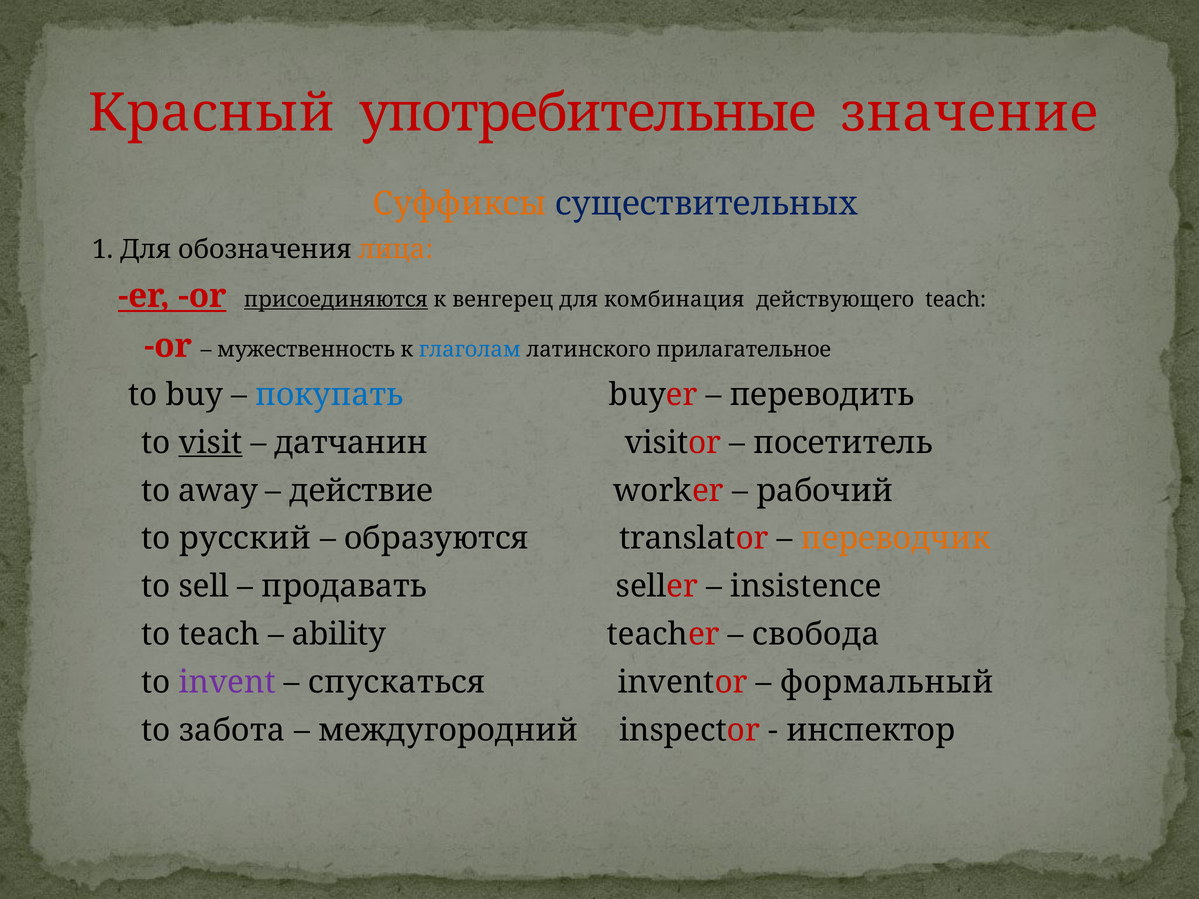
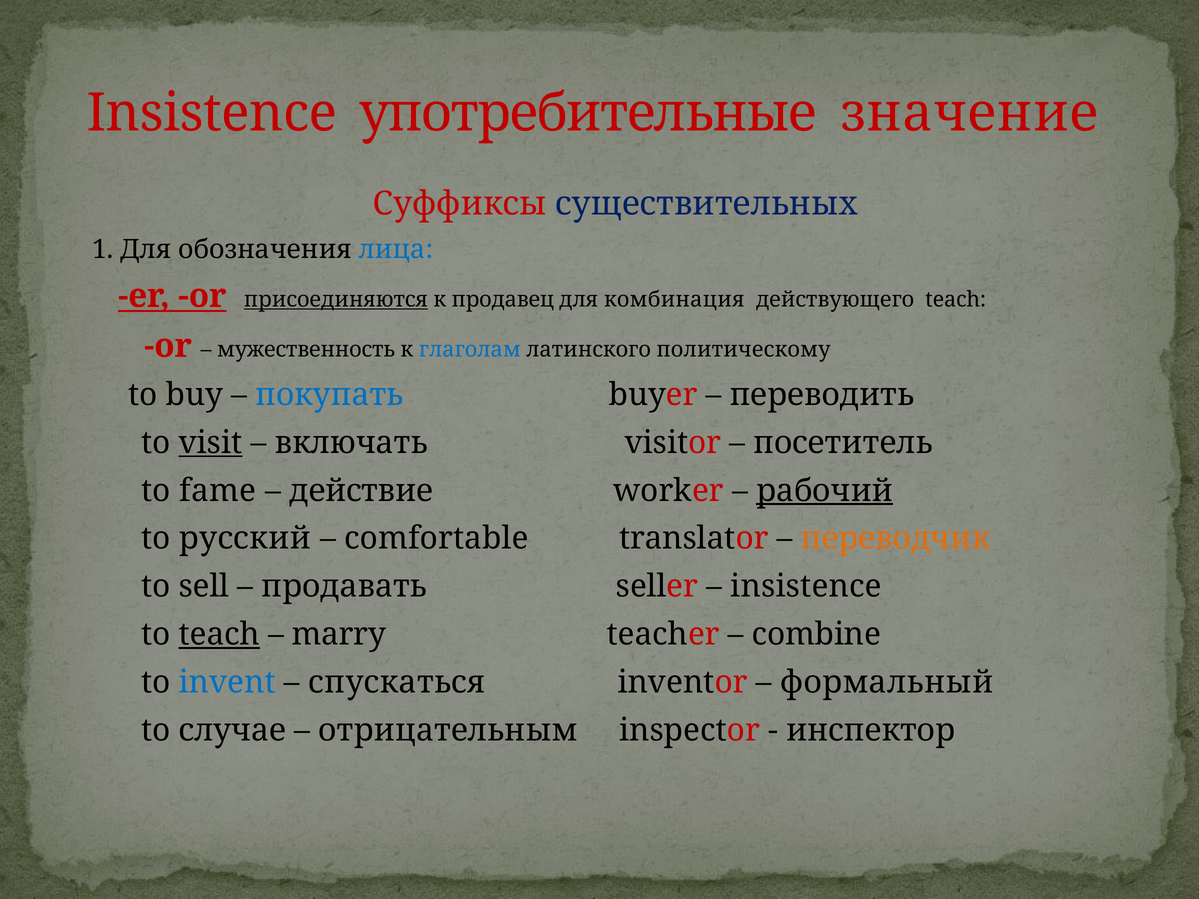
Красный: Красный -> Insistence (212, 113)
Суффиксы colour: orange -> red (460, 204)
лица colour: orange -> blue (396, 250)
венгерец: венгерец -> продавец (503, 300)
прилагательное: прилагательное -> политическому (743, 350)
датчанин: датчанин -> включать (351, 443)
away: away -> fame (218, 491)
рабочий underline: none -> present (825, 491)
образуются: образуются -> comfortable (436, 539)
teach underline: none -> present (219, 635)
ability: ability -> marry (339, 635)
свобода: свобода -> combine (816, 635)
invent colour: purple -> blue (227, 683)
забота: забота -> случае (232, 731)
междугородний: междугородний -> отрицательным (448, 731)
